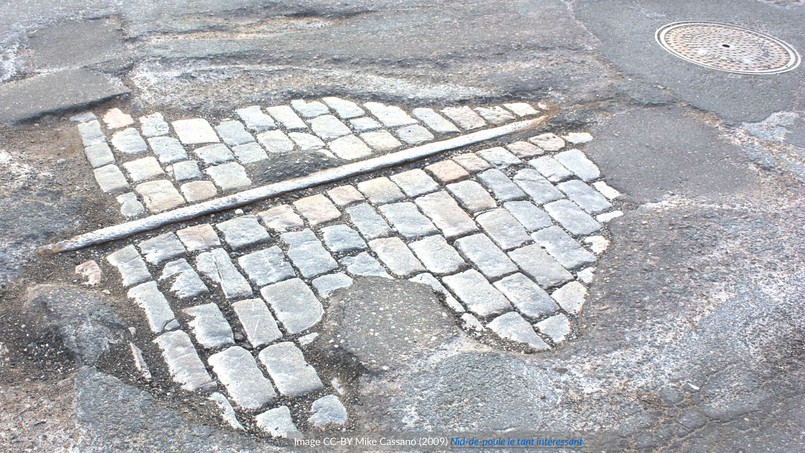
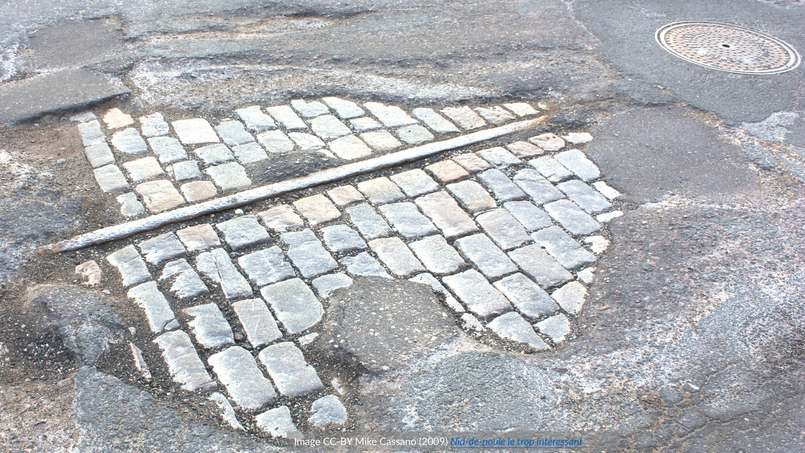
tant: tant -> trop (526, 442)
